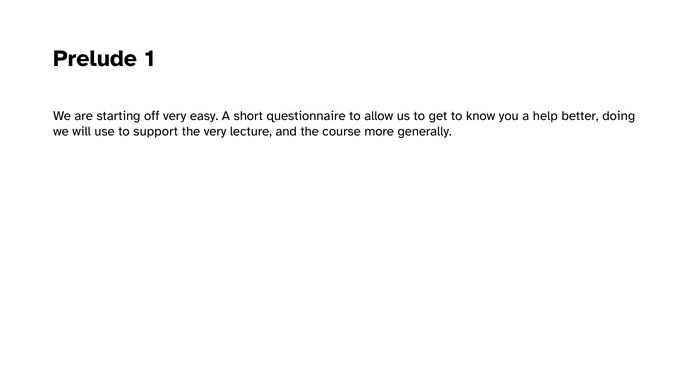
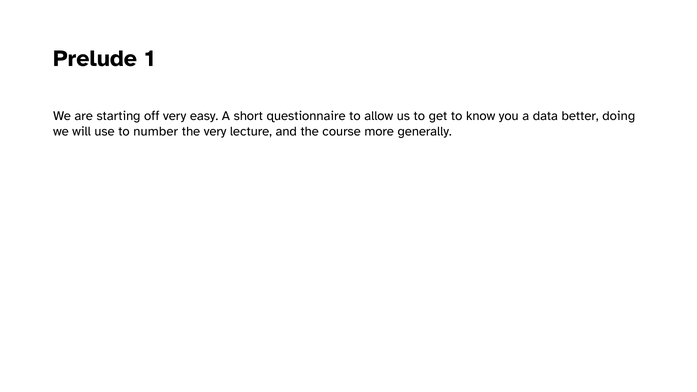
help: help -> data (545, 116)
support: support -> number (156, 131)
